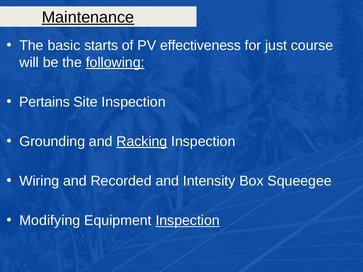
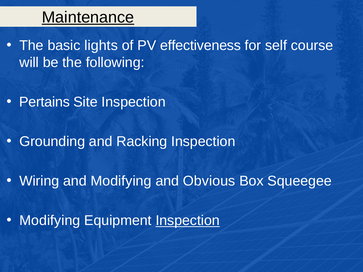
starts: starts -> lights (101, 46)
just: just -> self (276, 46)
following underline: present -> none (115, 62)
Racking underline: present -> none (142, 142)
and Recorded: Recorded -> Modifying (121, 181)
Intensity: Intensity -> Obvious (209, 181)
